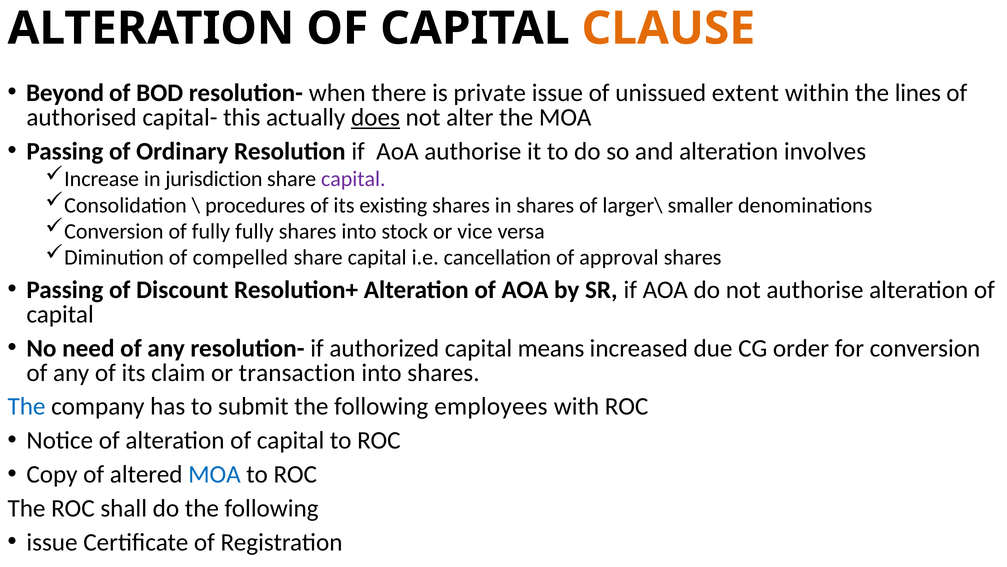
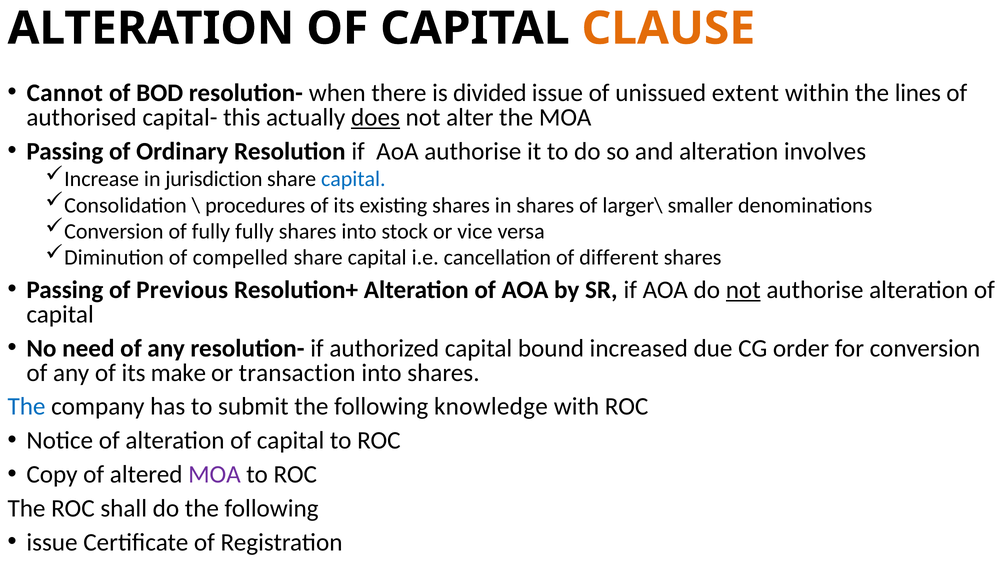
Beyond: Beyond -> Cannot (65, 93)
private: private -> divided (490, 93)
capital colour: purple -> blue (353, 179)
approval: approval -> different (619, 257)
Discount: Discount -> Previous (182, 290)
not underline: none -> present (743, 290)
means: means -> bound (551, 348)
claim: claim -> make (178, 372)
employees: employees -> knowledge (491, 406)
MOA colour: blue -> purple (214, 474)
